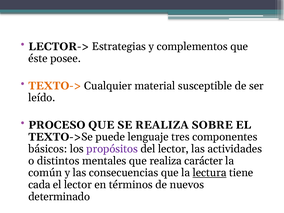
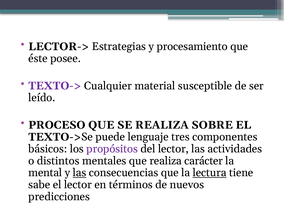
complementos: complementos -> procesamiento (192, 47)
TEXTO-> colour: orange -> purple (55, 86)
común: común -> mental (45, 173)
las underline: none -> present (80, 173)
cada: cada -> sabe (39, 185)
determinado: determinado -> predicciones (59, 197)
